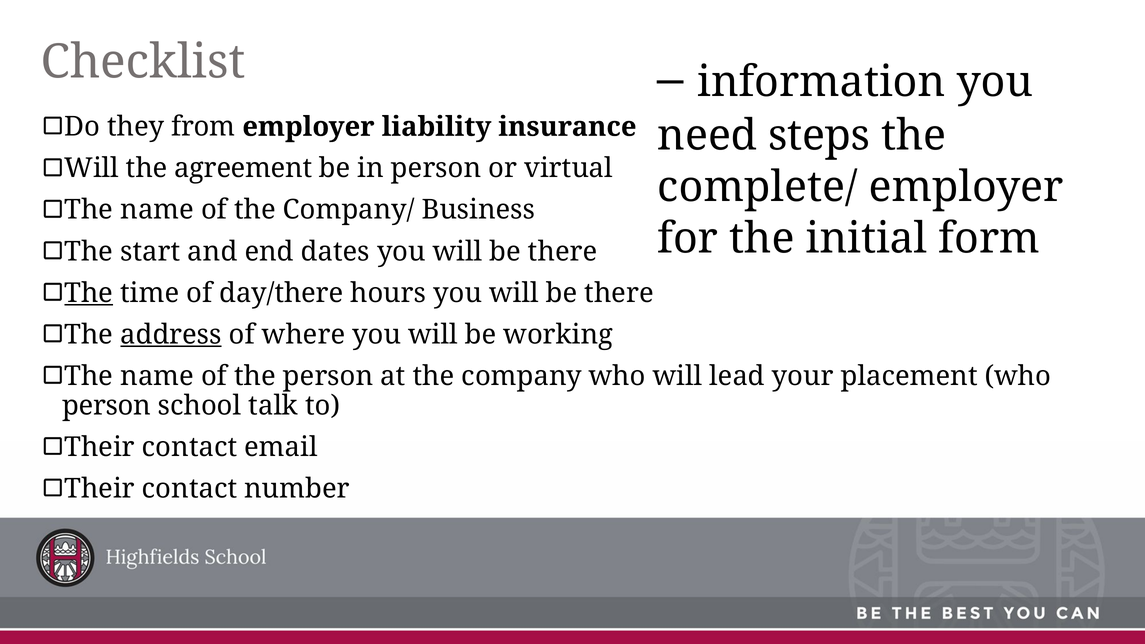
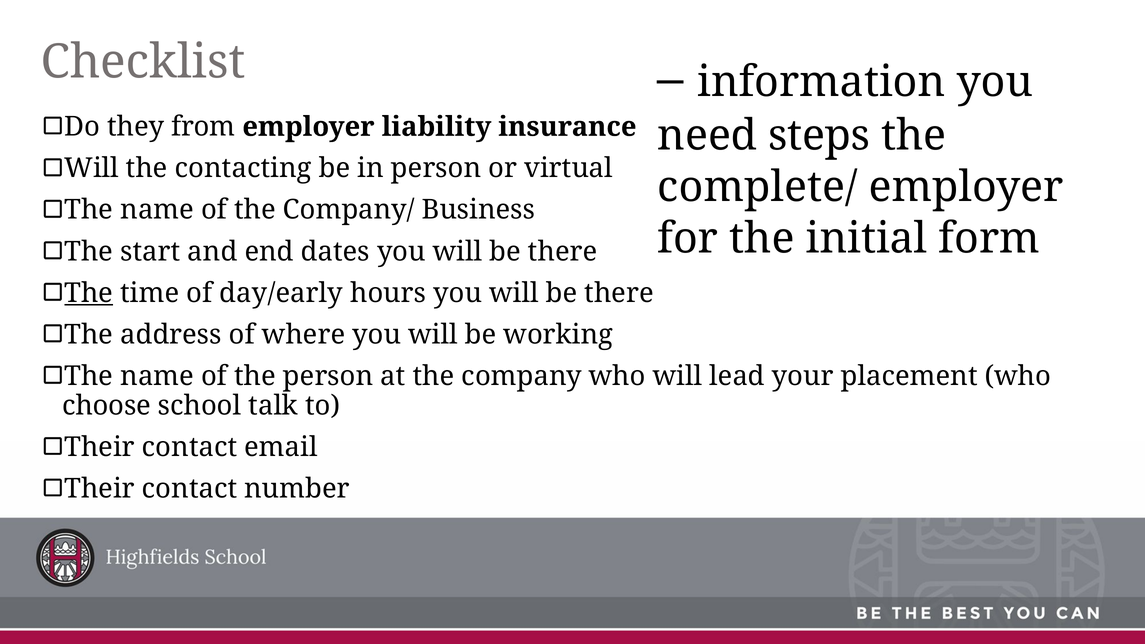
agreement: agreement -> contacting (243, 168)
day/there: day/there -> day/early (281, 293)
address underline: present -> none (171, 335)
person: person -> choose (107, 406)
